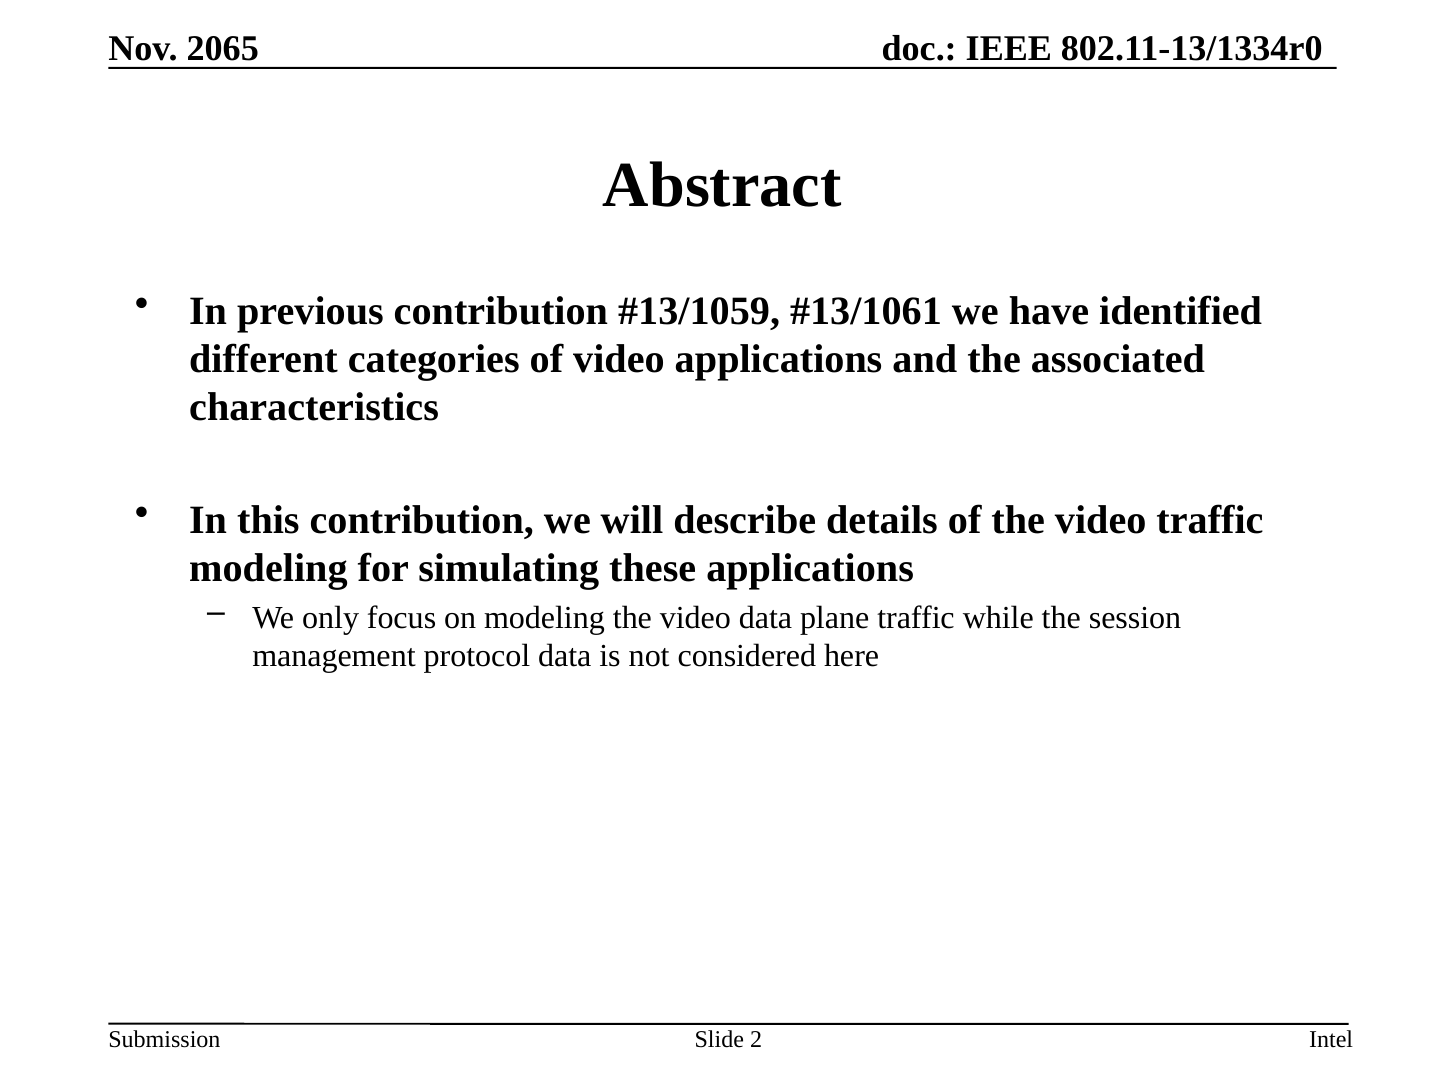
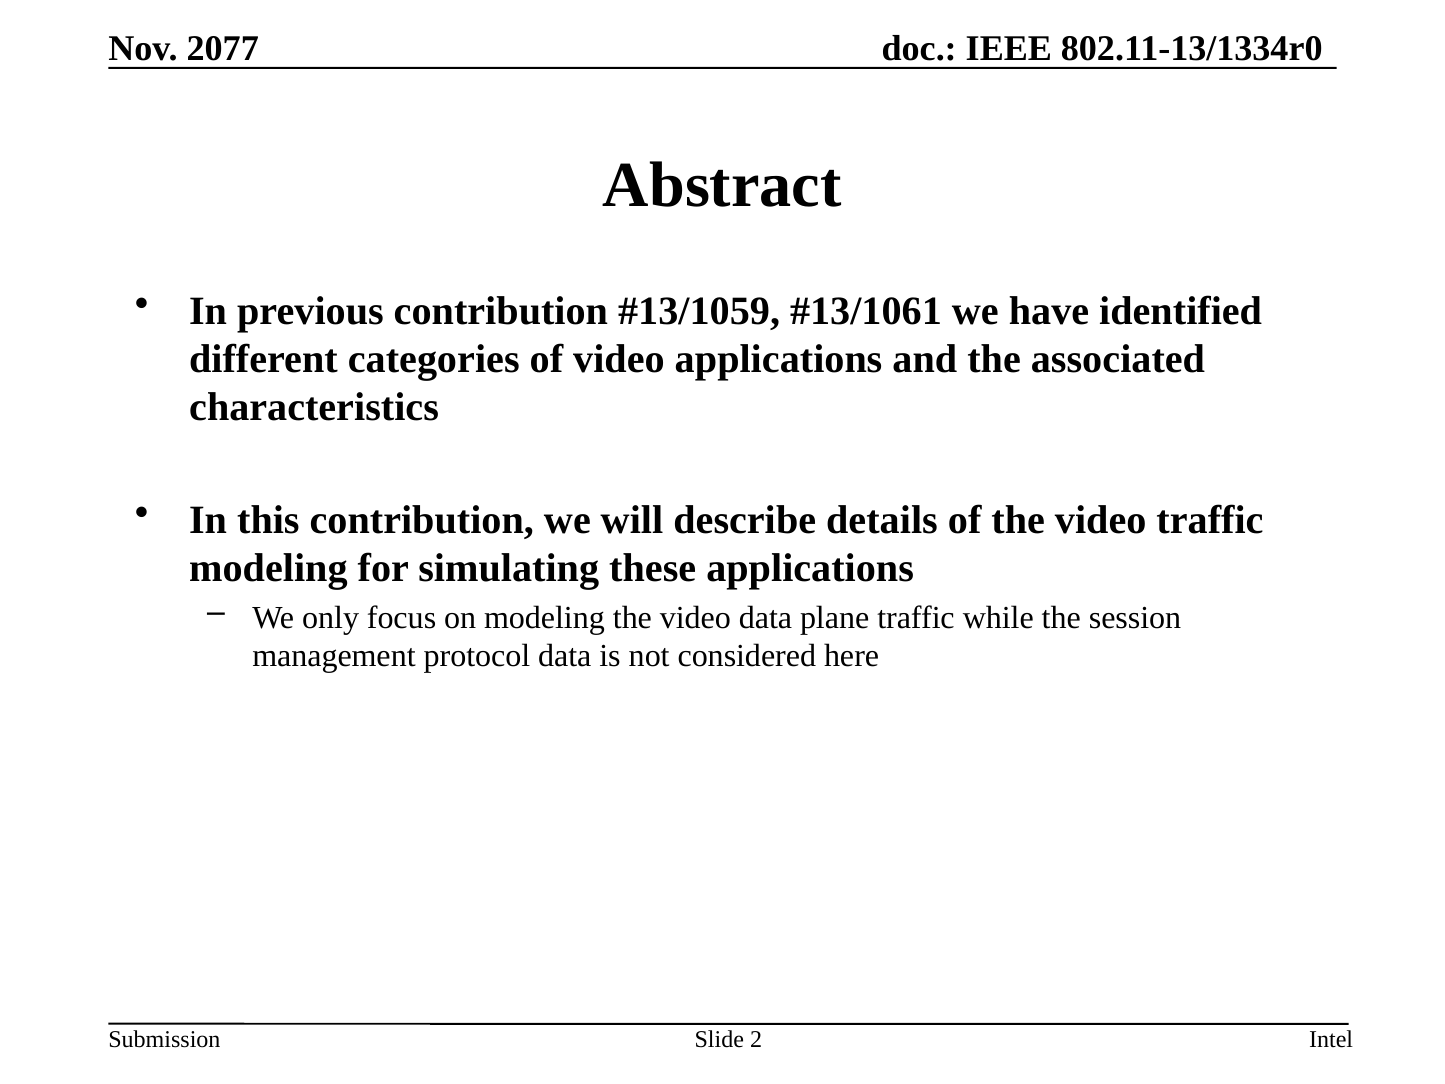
2065: 2065 -> 2077 (223, 49)
